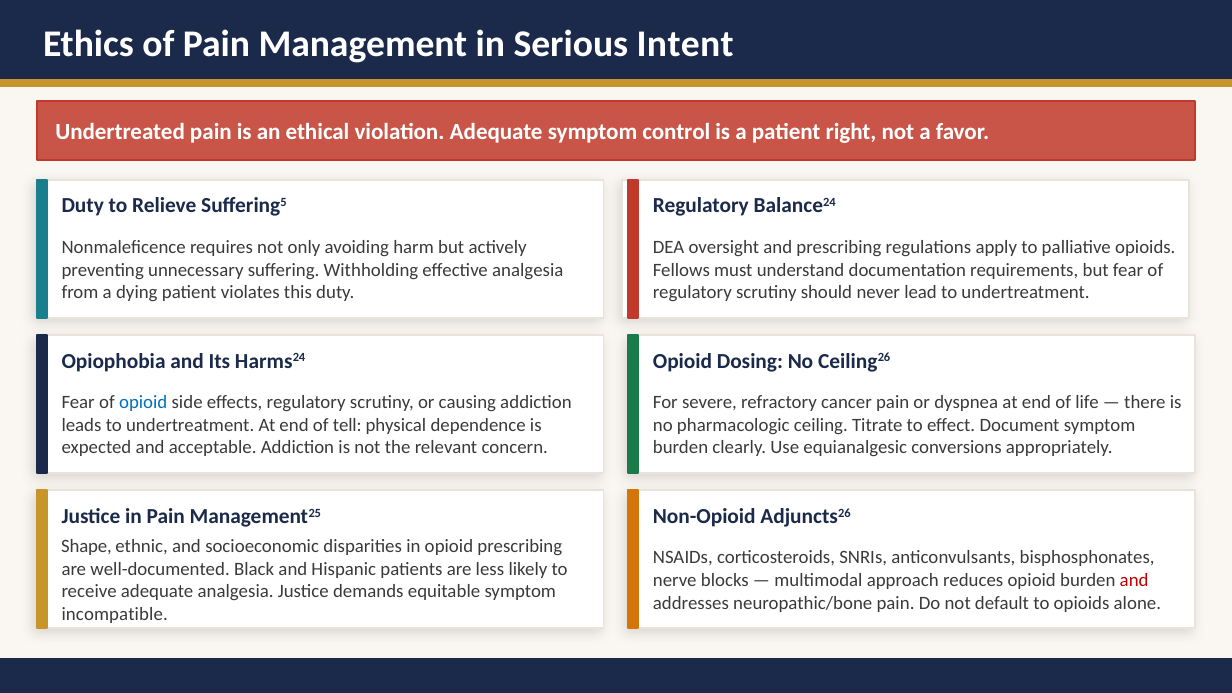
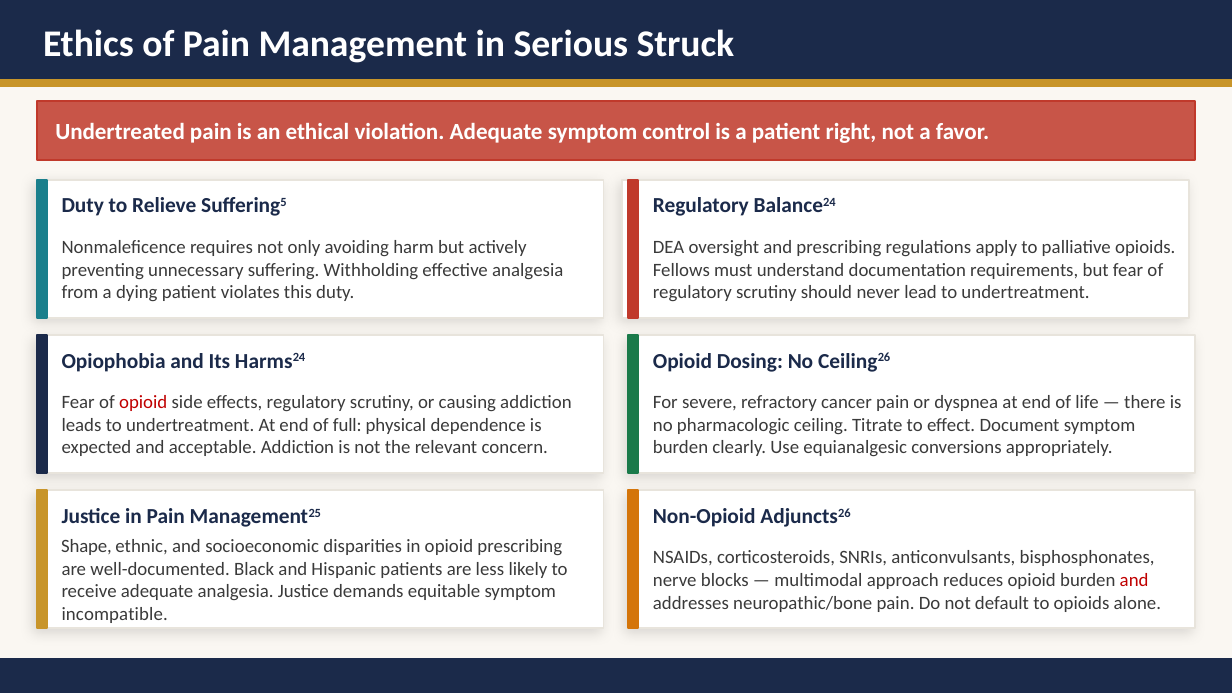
Intent: Intent -> Struck (685, 45)
opioid colour: blue -> red (143, 402)
tell: tell -> full (347, 425)
